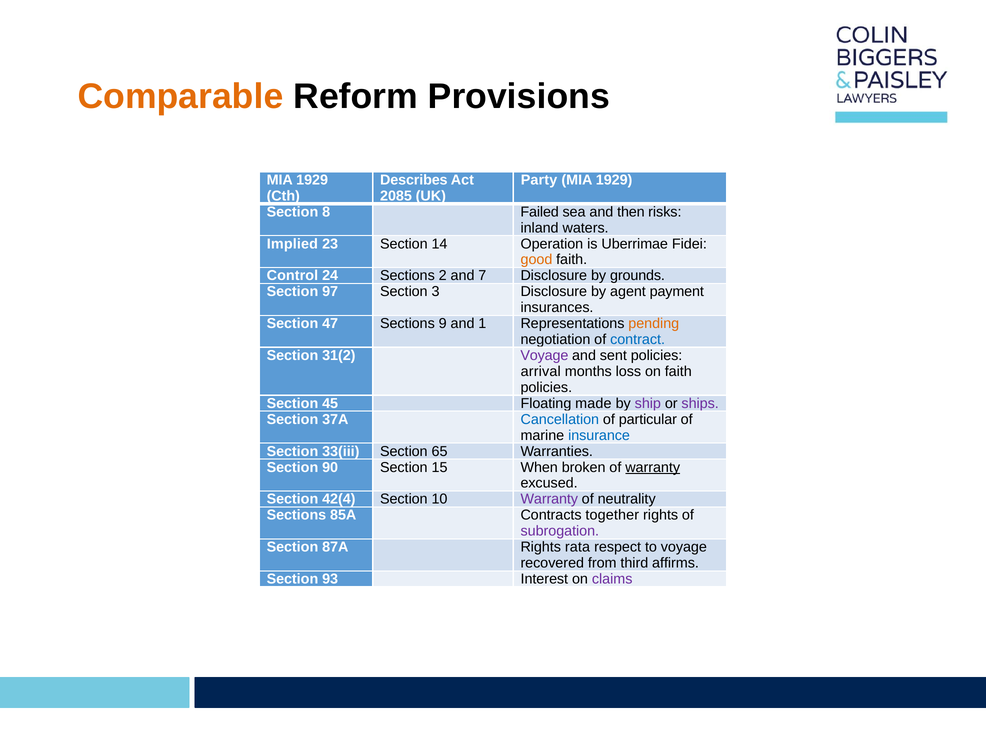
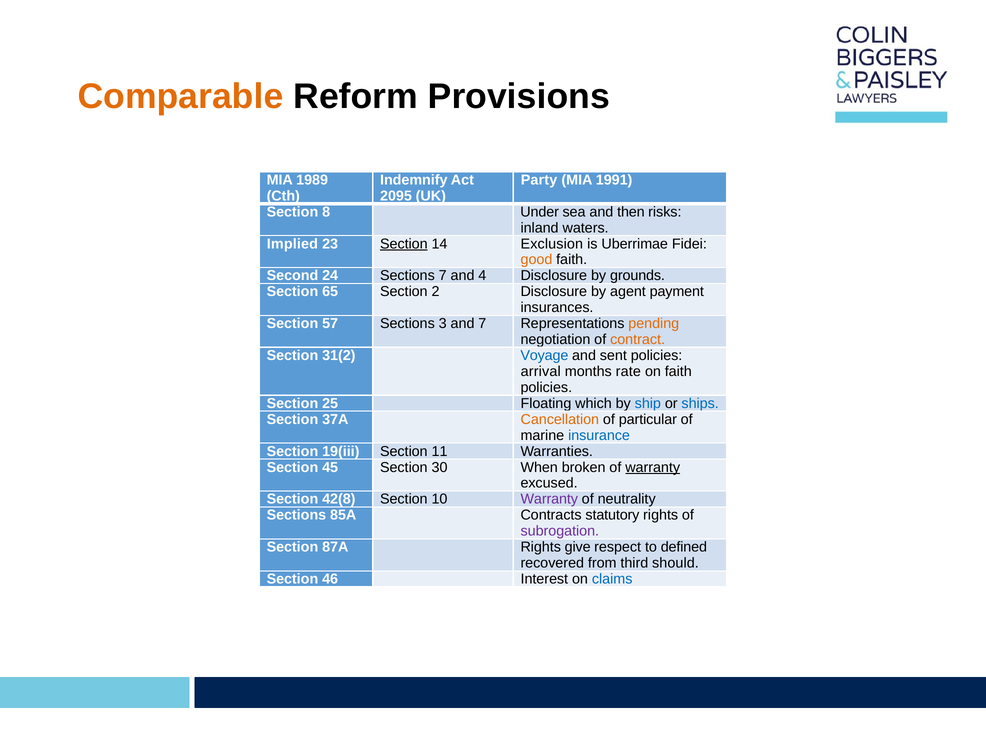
1929: 1929 -> 1989 (312, 180)
Describes: Describes -> Indemnify (414, 180)
1929: 1929 -> 1991 (614, 180)
2085: 2085 -> 2095 (396, 196)
Failed: Failed -> Under (540, 212)
Section underline: none -> present (404, 244)
Operation: Operation -> Exclusion (552, 244)
Control: Control -> Second (293, 276)
Sections 2: 2 -> 7 (443, 276)
7: 7 -> 4 (482, 276)
97: 97 -> 65 (330, 292)
3: 3 -> 2 (436, 292)
47: 47 -> 57 (330, 324)
9: 9 -> 3 (443, 324)
and 1: 1 -> 7 (482, 324)
contract colour: blue -> orange (638, 340)
Voyage colour: purple -> blue (544, 356)
loss: loss -> rate (628, 372)
45: 45 -> 25 (330, 404)
made: made -> which (593, 404)
ship colour: purple -> blue (648, 404)
ships colour: purple -> blue (700, 404)
Cancellation colour: blue -> orange (560, 420)
33(iii: 33(iii -> 19(iii (341, 452)
65: 65 -> 11 (440, 452)
90: 90 -> 45 (330, 468)
15: 15 -> 30 (440, 468)
42(4: 42(4 -> 42(8 (339, 500)
together: together -> statutory (612, 516)
rata: rata -> give (578, 547)
to voyage: voyage -> defined (684, 547)
affirms: affirms -> should (675, 563)
93: 93 -> 46 (330, 579)
claims colour: purple -> blue (612, 579)
